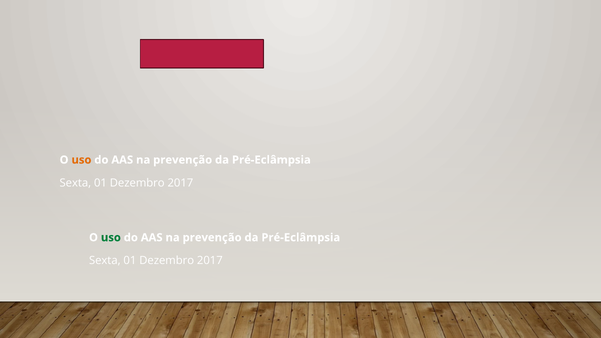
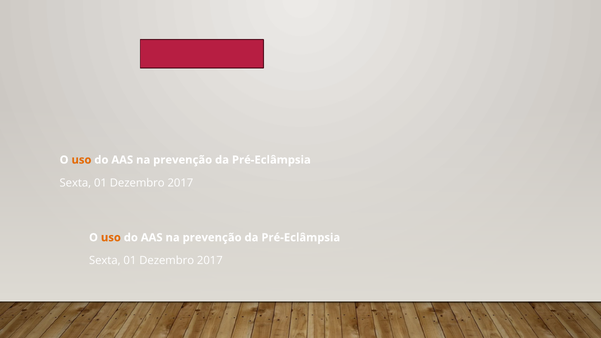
uso colour: green -> orange (111, 238)
